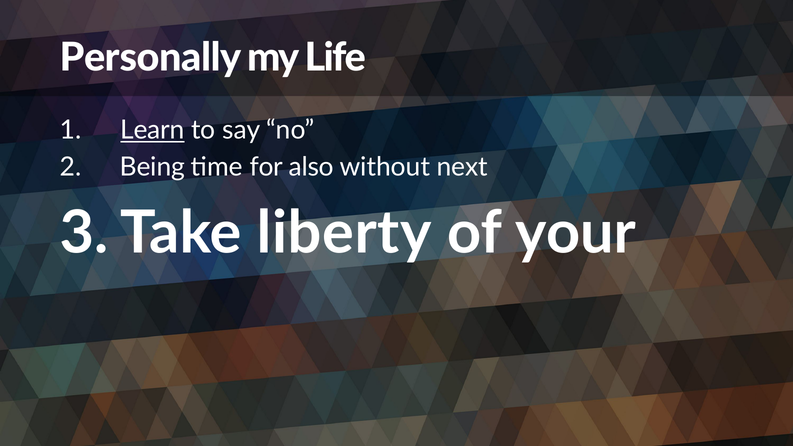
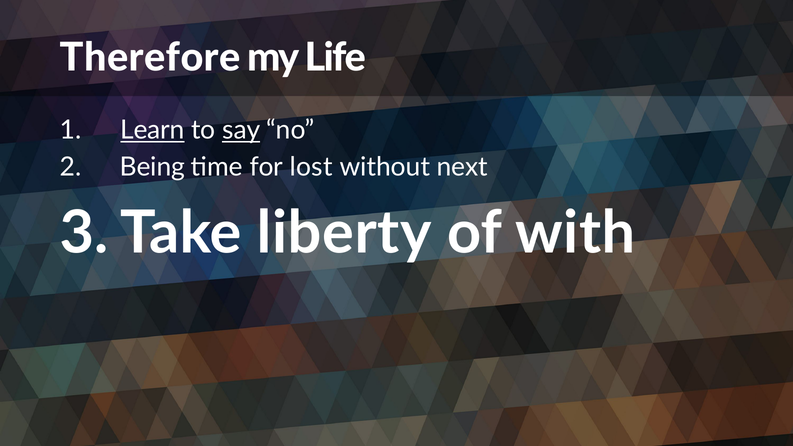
Personally: Personally -> Therefore (150, 58)
say underline: none -> present (241, 130)
also: also -> lost (311, 167)
your: your -> with (575, 233)
